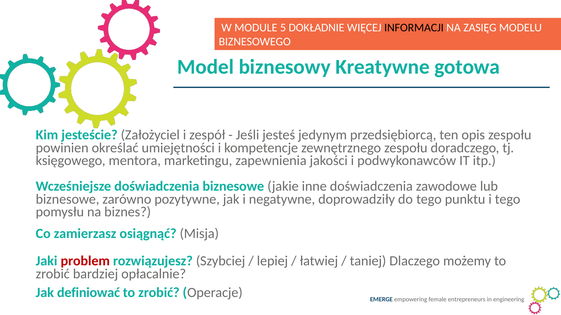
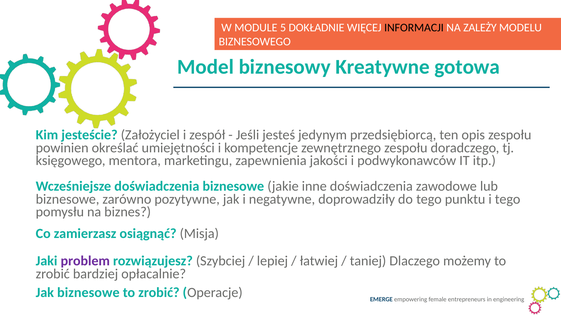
ZASIĘG: ZASIĘG -> ZALEŻY (480, 28)
problem colour: red -> purple (85, 261)
Jak definiować: definiować -> biznesowe (88, 293)
